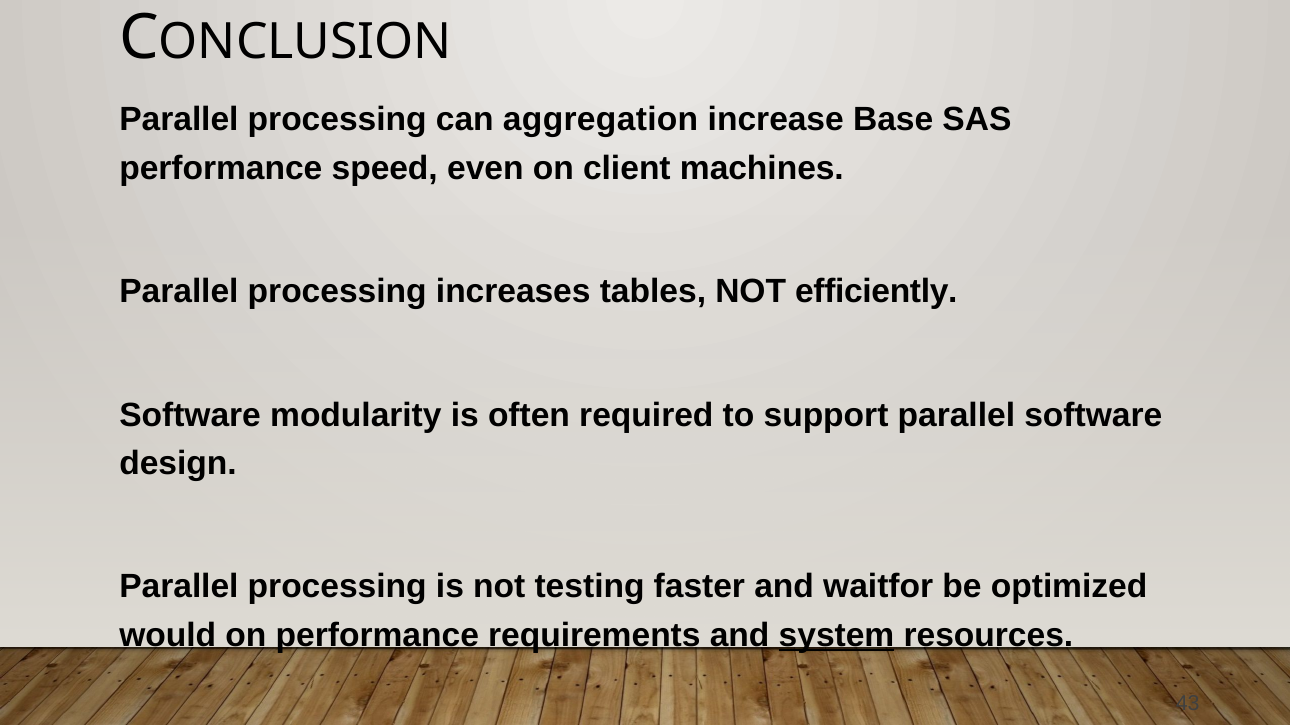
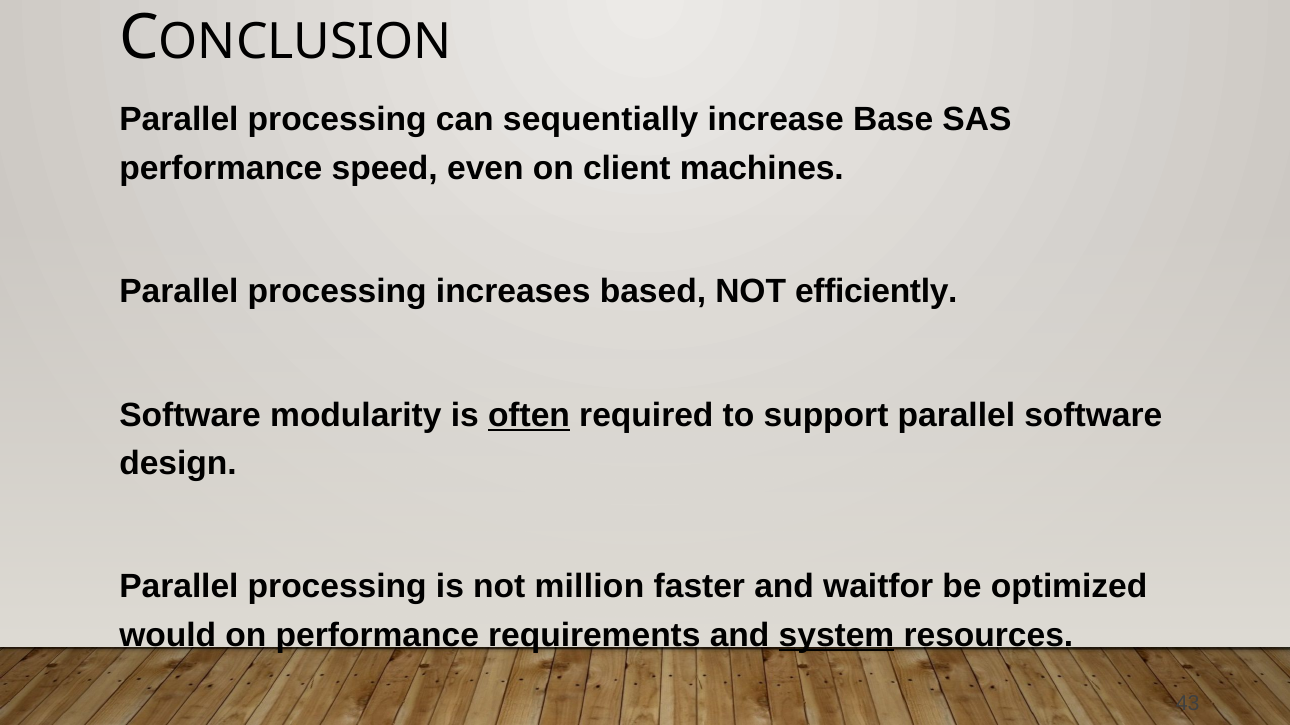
aggregation: aggregation -> sequentially (601, 120)
tables: tables -> based (653, 292)
often underline: none -> present (529, 415)
testing: testing -> million (589, 587)
